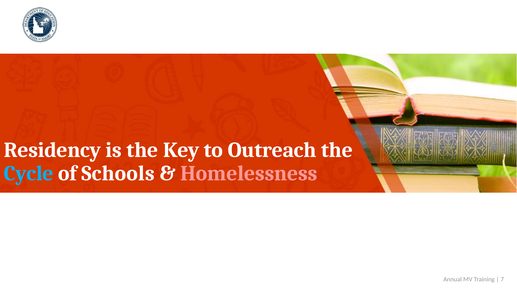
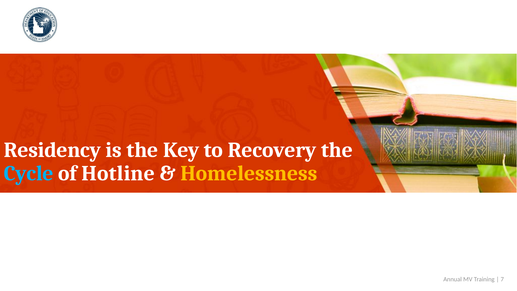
Outreach: Outreach -> Recovery (272, 150)
Schools: Schools -> Hotline (118, 173)
Homelessness colour: pink -> yellow (249, 173)
